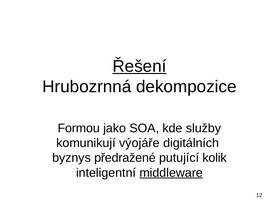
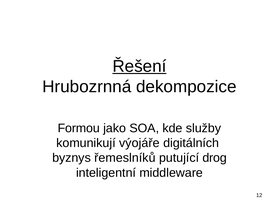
předražené: předražené -> řemeslníků (125, 158)
kolik: kolik -> drog (215, 158)
middleware underline: present -> none (171, 173)
